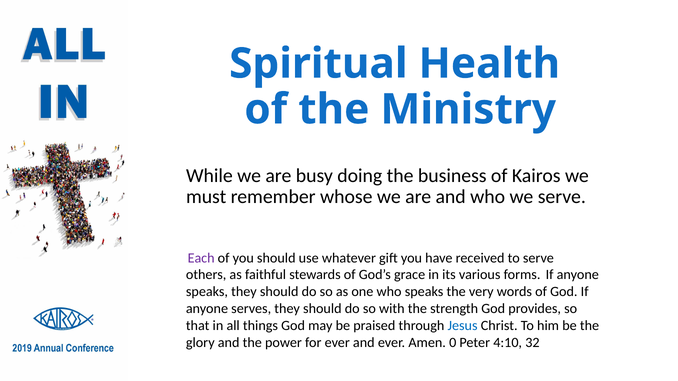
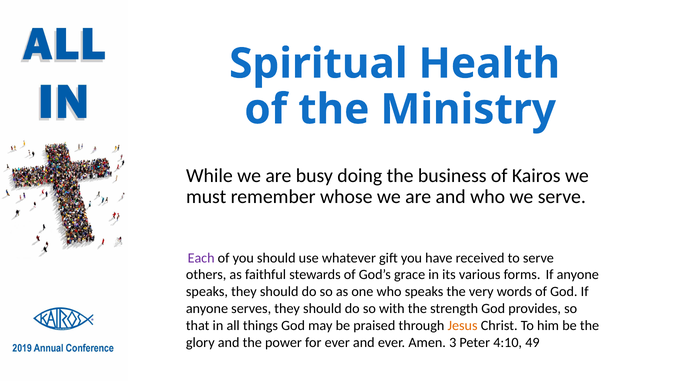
Jesus colour: blue -> orange (463, 326)
0: 0 -> 3 (453, 343)
32: 32 -> 49 (532, 343)
